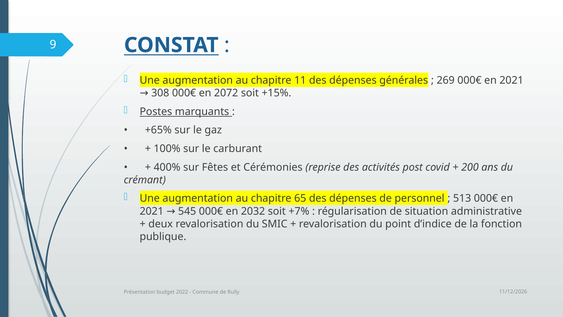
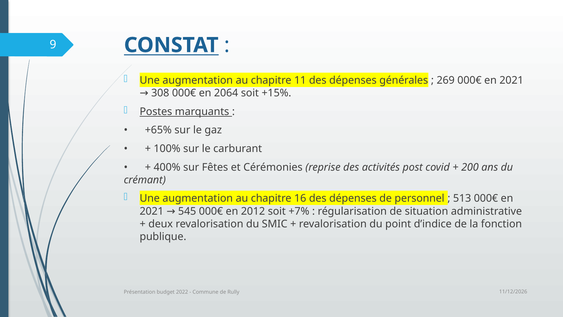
2072: 2072 -> 2064 (226, 93)
65: 65 -> 16 (300, 198)
2032: 2032 -> 2012 (253, 211)
